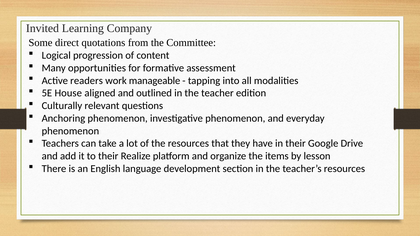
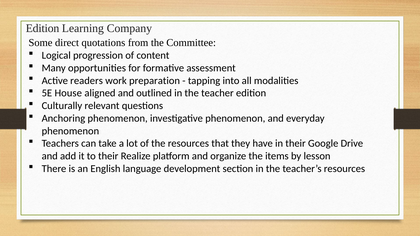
Invited: Invited -> Edition (43, 28)
manageable: manageable -> preparation (155, 81)
